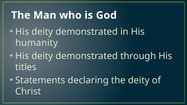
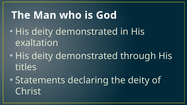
humanity: humanity -> exaltation (37, 43)
